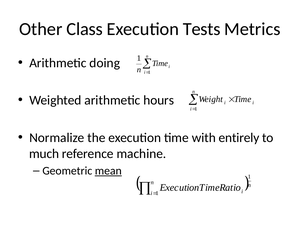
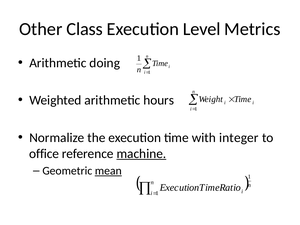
Tests: Tests -> Level (202, 29)
entirely: entirely -> integer (239, 138)
much: much -> office (44, 154)
machine underline: none -> present (141, 154)
